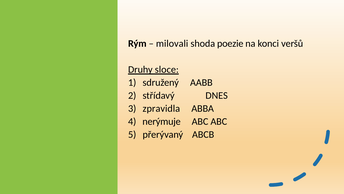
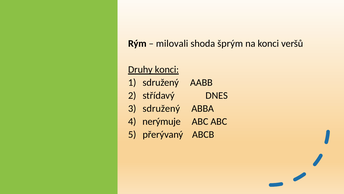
poezie: poezie -> šprým (230, 44)
Druhy sloce: sloce -> konci (167, 69)
zpravidla: zpravidla -> sdružený (161, 108)
